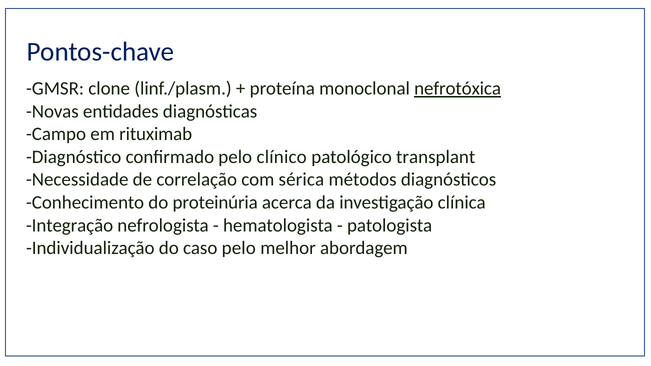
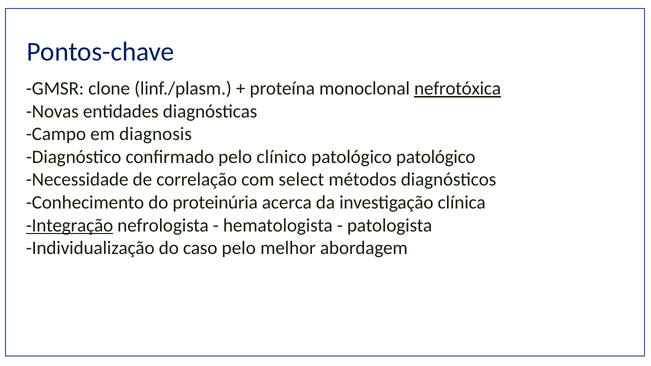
rituximab: rituximab -> diagnosis (156, 134)
patológico transplant: transplant -> patológico (436, 157)
sérica: sérica -> select (301, 180)
Integração underline: none -> present (70, 225)
